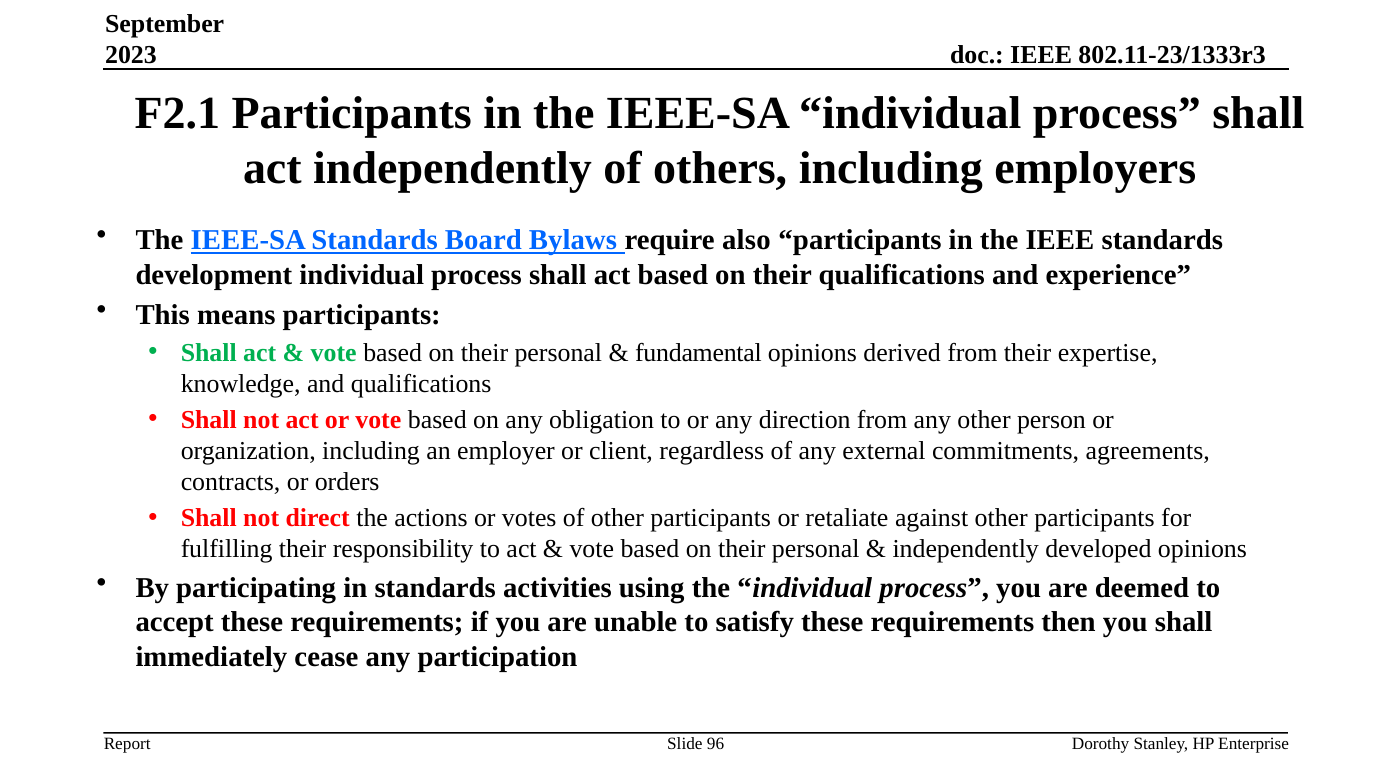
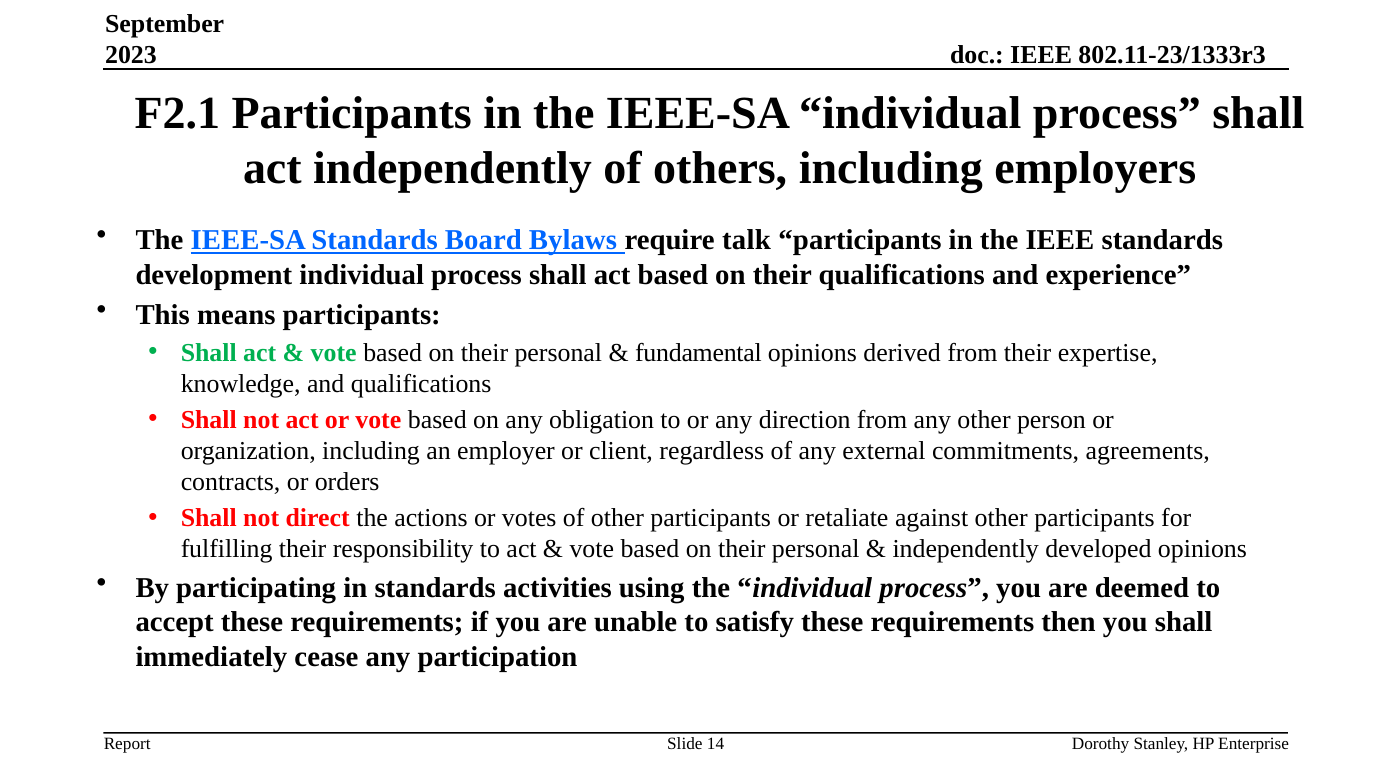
also: also -> talk (746, 240)
96: 96 -> 14 (716, 744)
